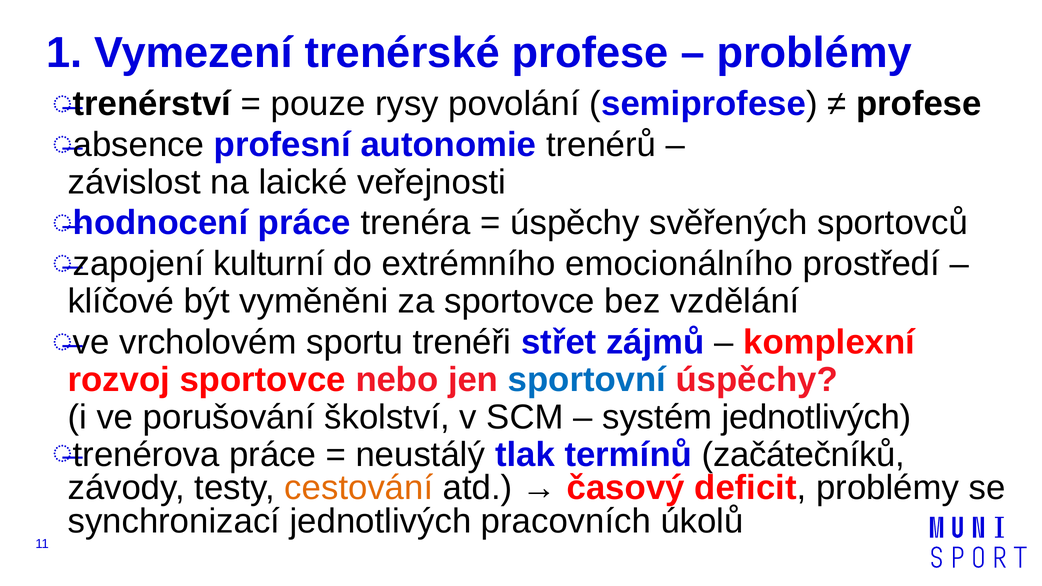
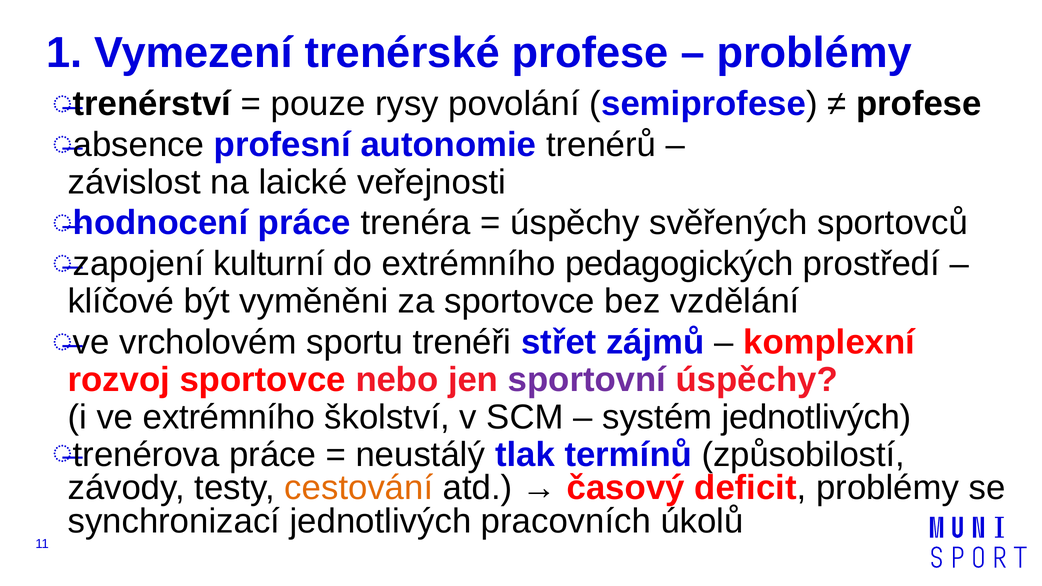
emocionálního: emocionálního -> pedagogických (679, 264)
sportovní colour: blue -> purple (587, 380)
ve porušování: porušování -> extrémního (229, 417)
začátečníků: začátečníků -> způsobilostí (803, 455)
